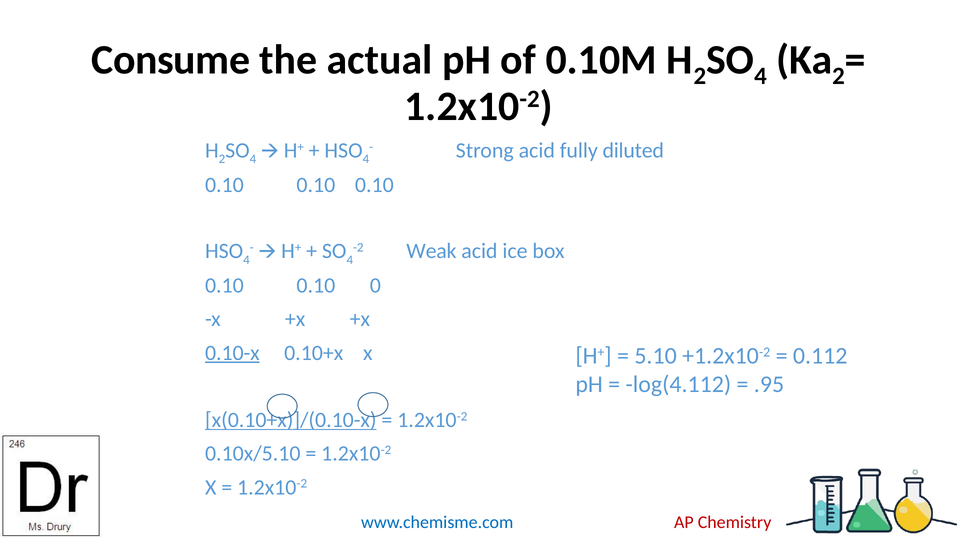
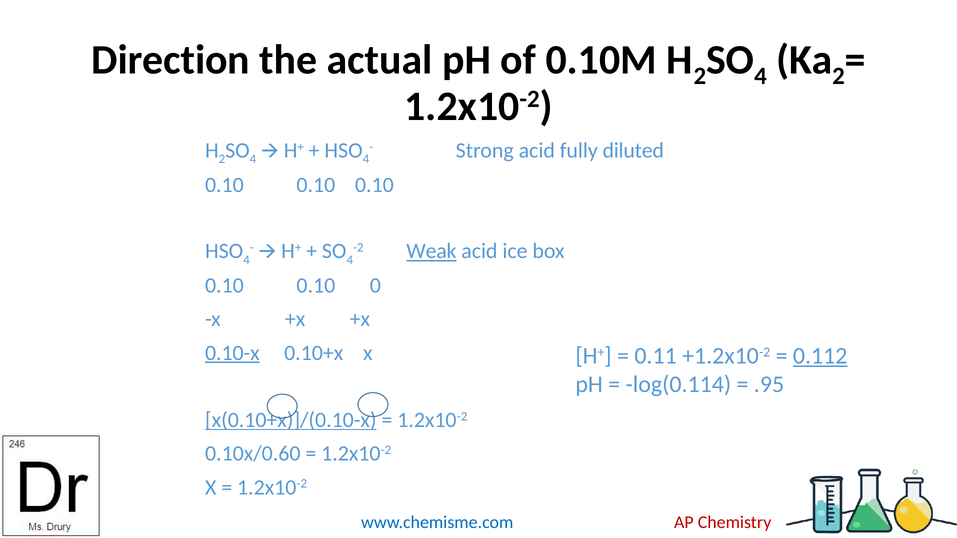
Consume: Consume -> Direction (171, 60)
Weak underline: none -> present (431, 251)
5.10: 5.10 -> 0.11 (656, 356)
0.112 underline: none -> present (820, 356)
log(4.112: log(4.112 -> log(0.114 (678, 385)
0.10x/5.10: 0.10x/5.10 -> 0.10x/0.60 (253, 454)
